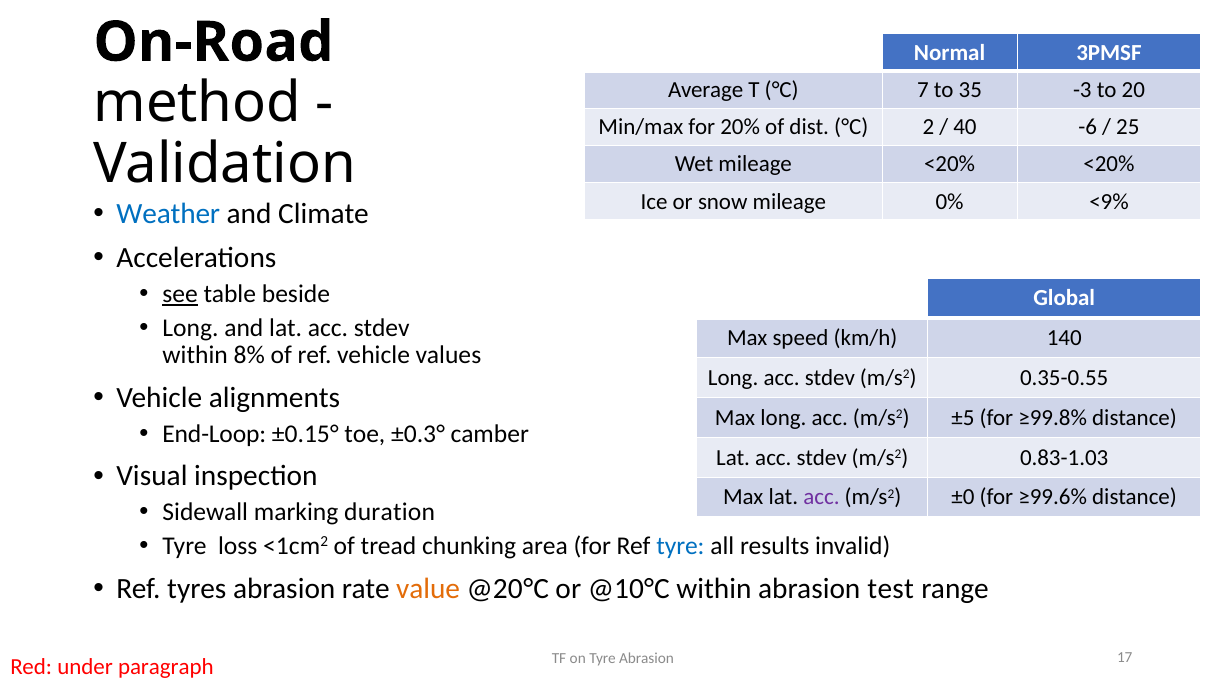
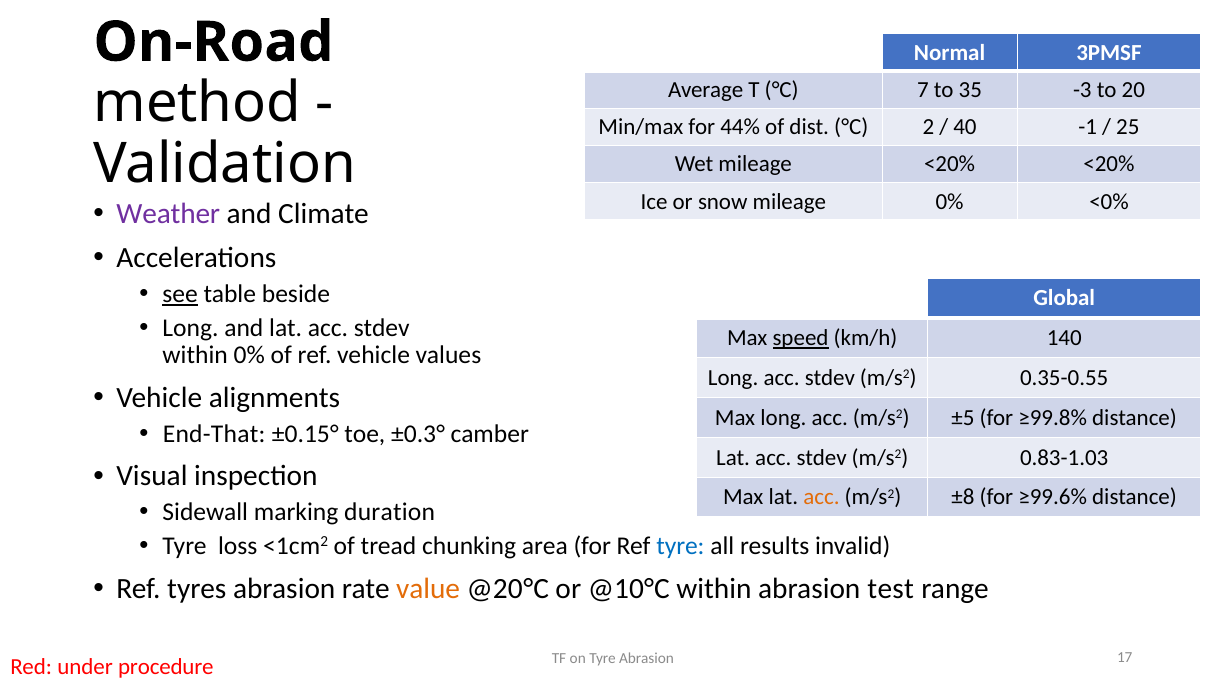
20%: 20% -> 44% (740, 127)
-6: -6 -> -1 (1088, 127)
<9%: <9% -> <0% (1109, 202)
Weather colour: blue -> purple (168, 214)
speed underline: none -> present (801, 338)
within 8%: 8% -> 0% (249, 356)
End-Loop: End-Loop -> End-That (214, 434)
acc colour: purple -> orange (821, 498)
±0: ±0 -> ±8 (963, 498)
paragraph: paragraph -> procedure (166, 668)
